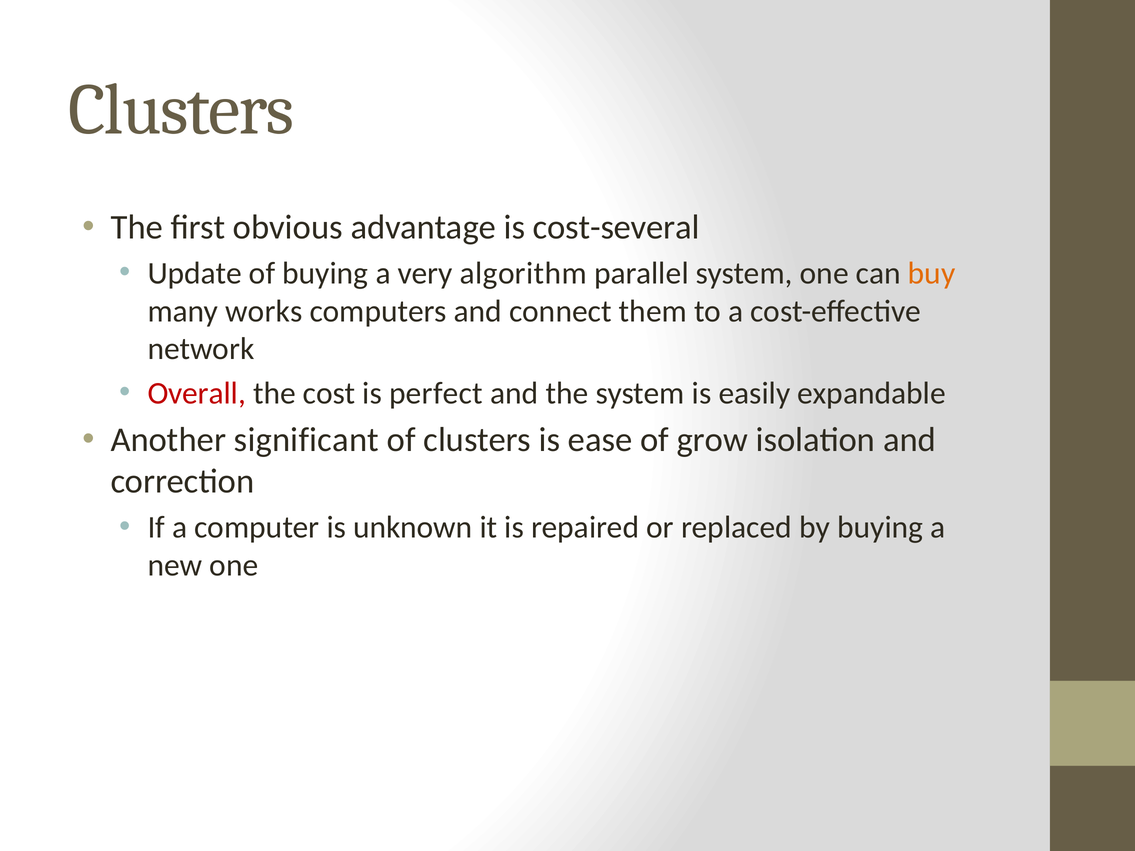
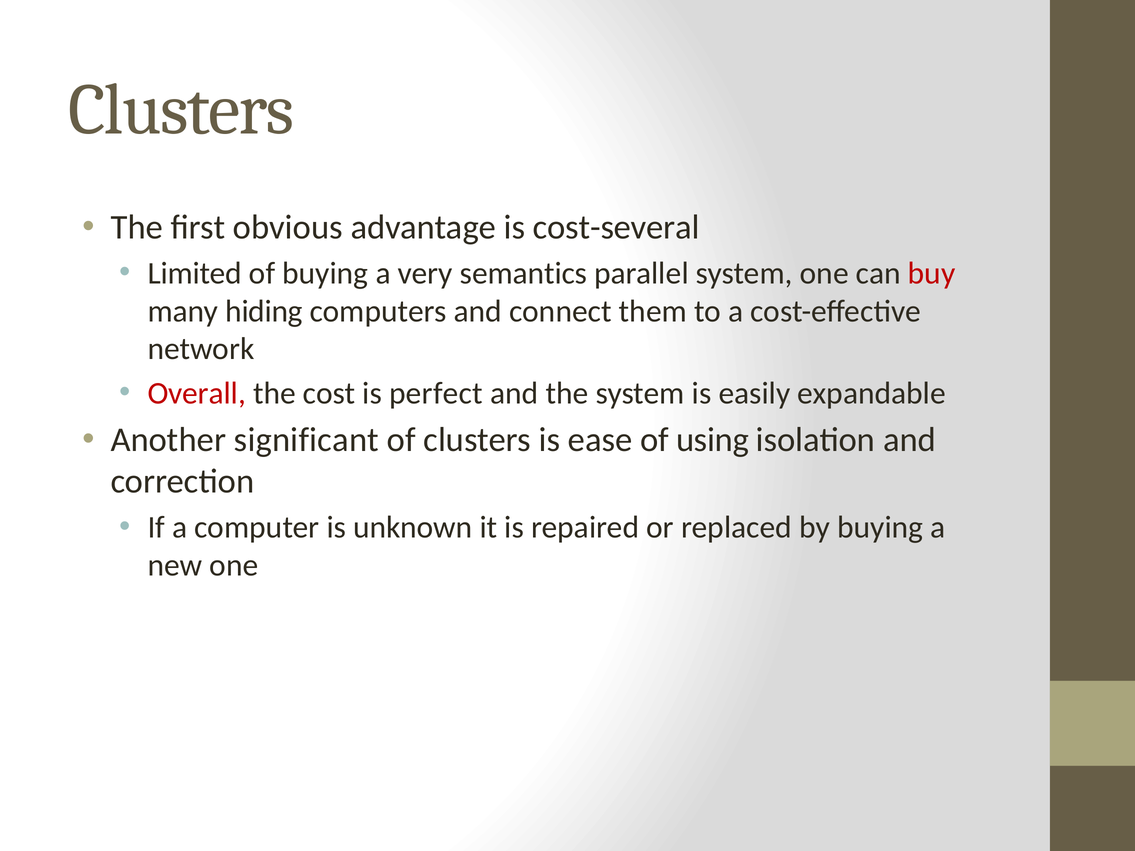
Update: Update -> Limited (195, 273)
algorithm: algorithm -> semantics (524, 273)
buy colour: orange -> red (932, 273)
works: works -> hiding (264, 311)
grow: grow -> using (713, 440)
